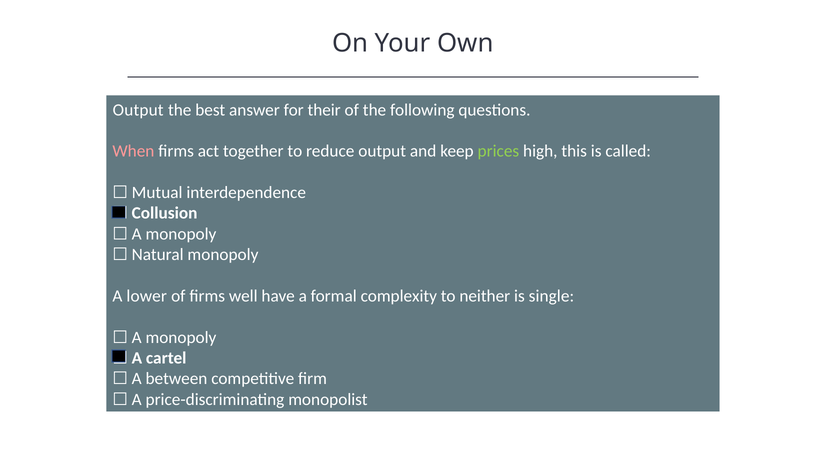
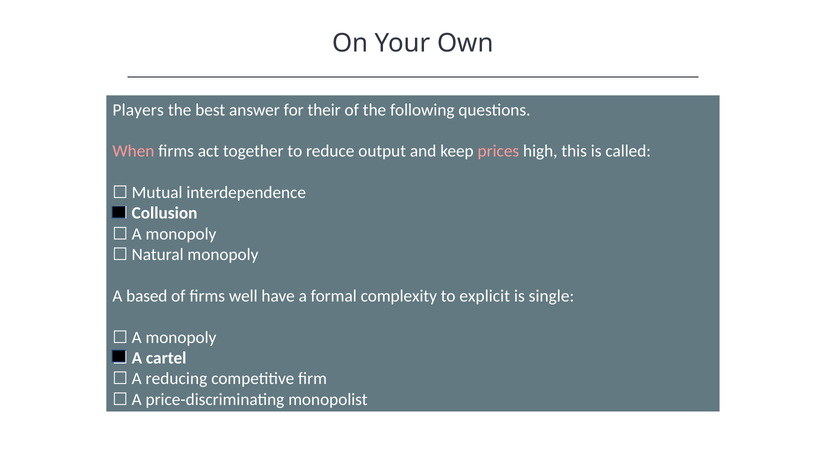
Output: Output -> Players (138, 110)
prices colour: light green -> pink (498, 151)
lower: lower -> based (147, 296)
neither: neither -> explicit (485, 296)
between: between -> reducing (176, 378)
